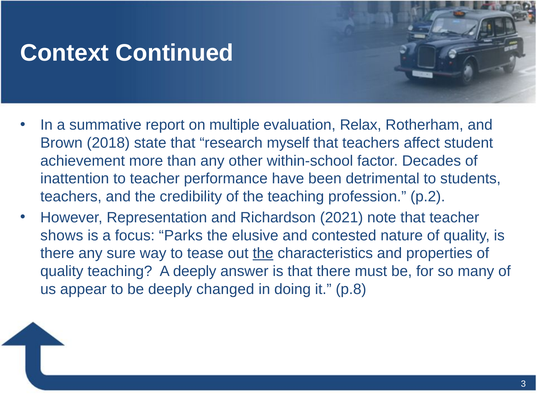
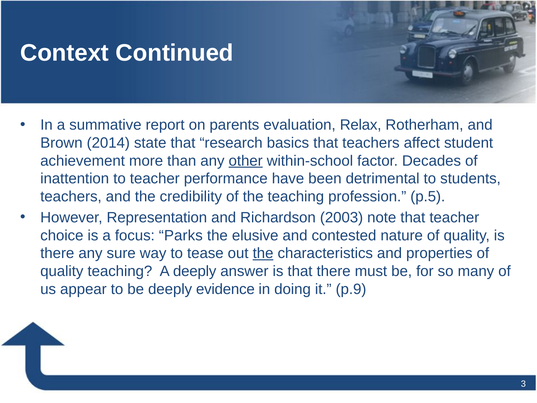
multiple: multiple -> parents (234, 125)
2018: 2018 -> 2014 (108, 143)
myself: myself -> basics (288, 143)
other underline: none -> present (246, 161)
p.2: p.2 -> p.5 (428, 196)
2021: 2021 -> 2003 (342, 217)
shows: shows -> choice (62, 235)
changed: changed -> evidence (225, 289)
p.8: p.8 -> p.9 (351, 289)
